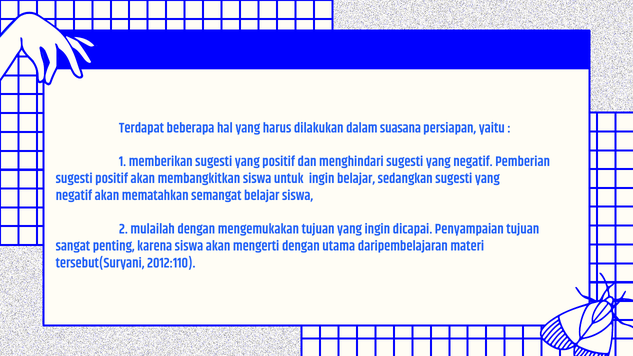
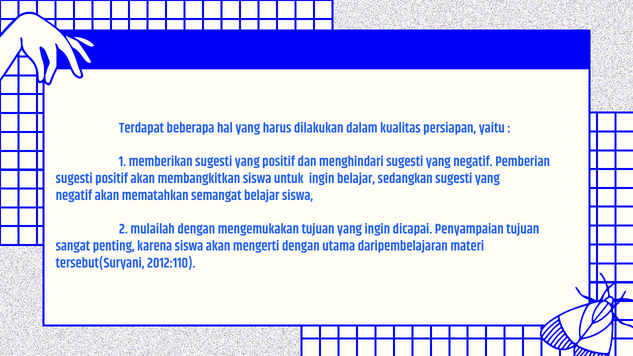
suasana: suasana -> kualitas (400, 128)
